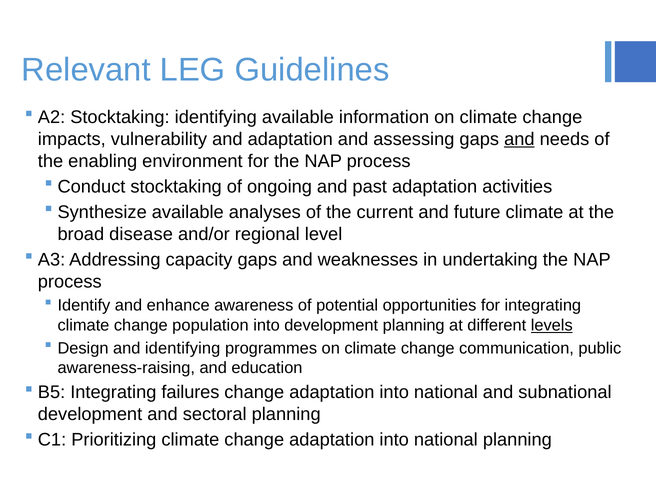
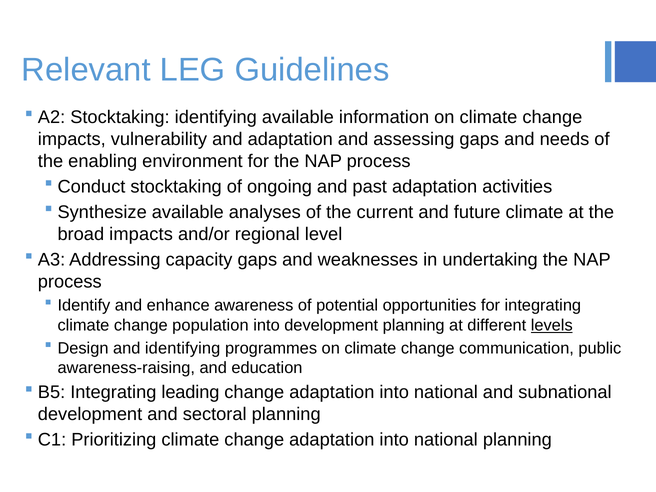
and underline: present -> none (519, 139)
broad disease: disease -> impacts (141, 234)
failures: failures -> leading (190, 392)
